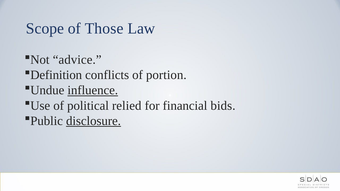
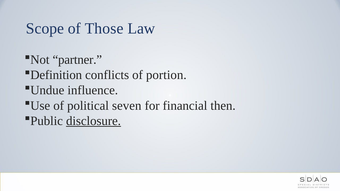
advice: advice -> partner (77, 60)
influence underline: present -> none (93, 90)
relied: relied -> seven (127, 106)
bids: bids -> then (223, 106)
